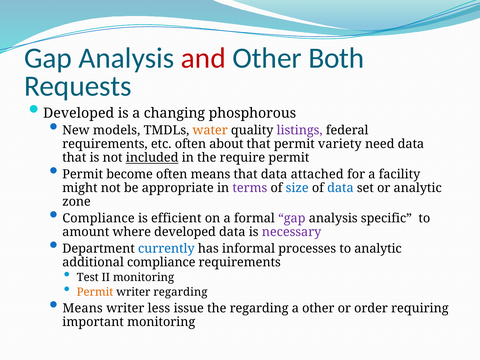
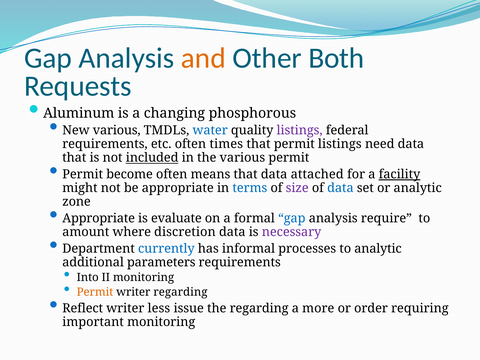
and colour: red -> orange (203, 58)
Developed: Developed -> Aluminum (79, 113)
New models: models -> various (117, 130)
water colour: orange -> blue (210, 130)
about: about -> times (226, 144)
permit variety: variety -> listings (340, 144)
the require: require -> various (242, 158)
facility underline: none -> present (399, 174)
terms colour: purple -> blue (250, 188)
size colour: blue -> purple (297, 188)
Compliance: Compliance -> Appropriate (99, 218)
efficient: efficient -> evaluate (176, 218)
gap colour: purple -> blue (292, 218)
specific: specific -> require (386, 218)
where developed: developed -> discretion (185, 232)
additional compliance: compliance -> parameters (161, 262)
Test: Test -> Into (88, 277)
Means: Means -> Reflect (83, 308)
a other: other -> more (318, 308)
